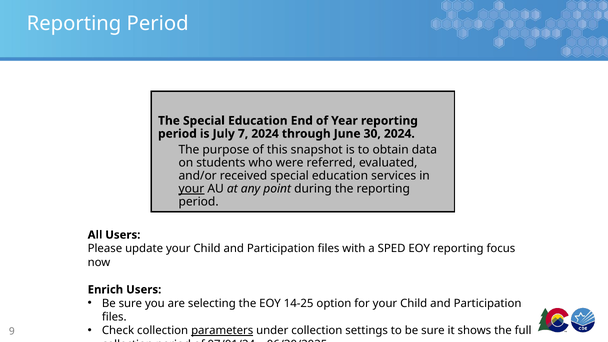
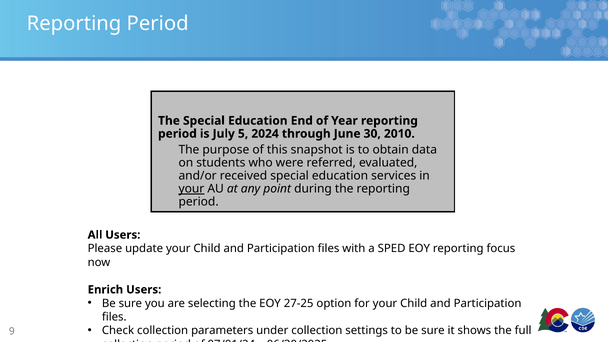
7: 7 -> 5 (243, 134)
30 2024: 2024 -> 2010 (399, 134)
14-25: 14-25 -> 27-25 (299, 303)
parameters underline: present -> none (222, 331)
